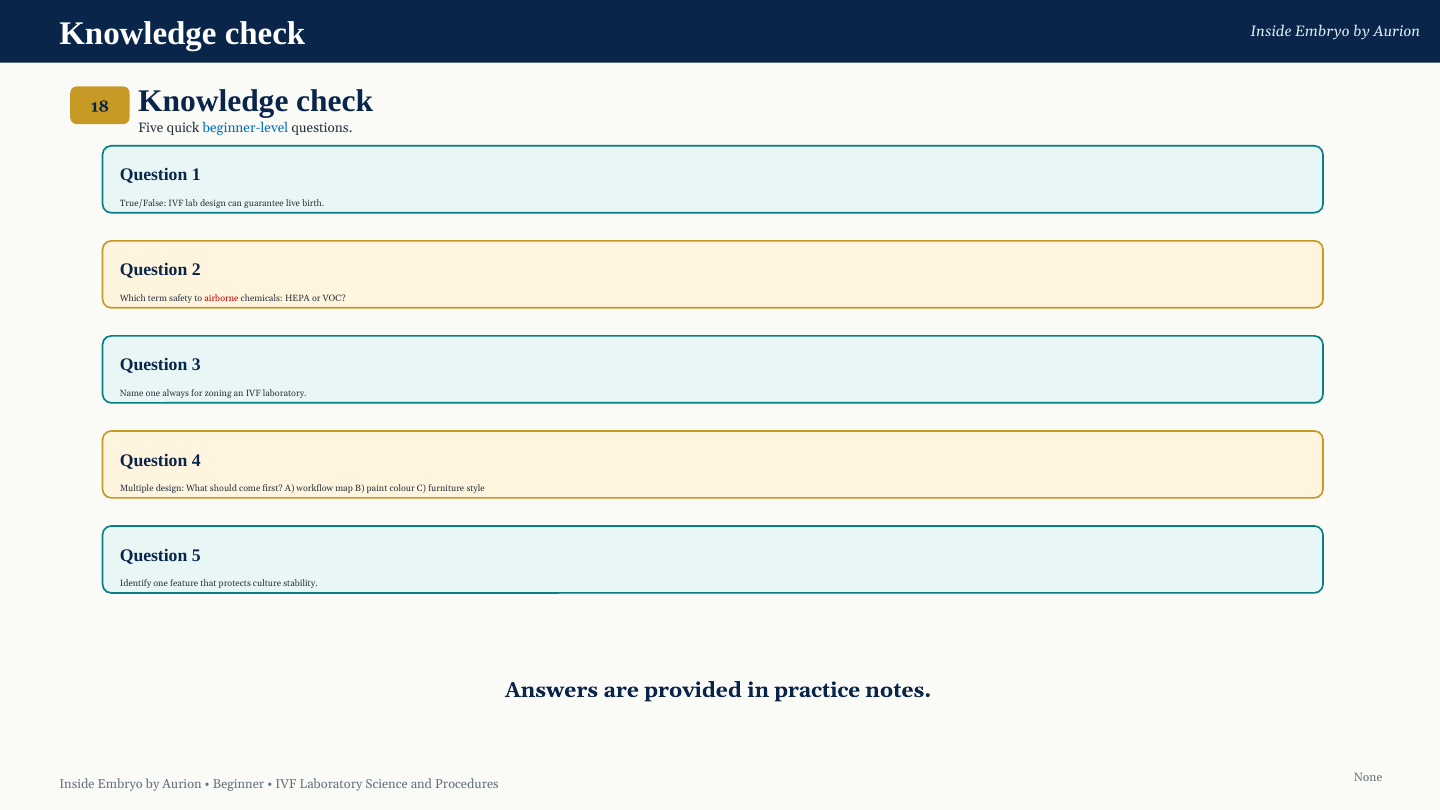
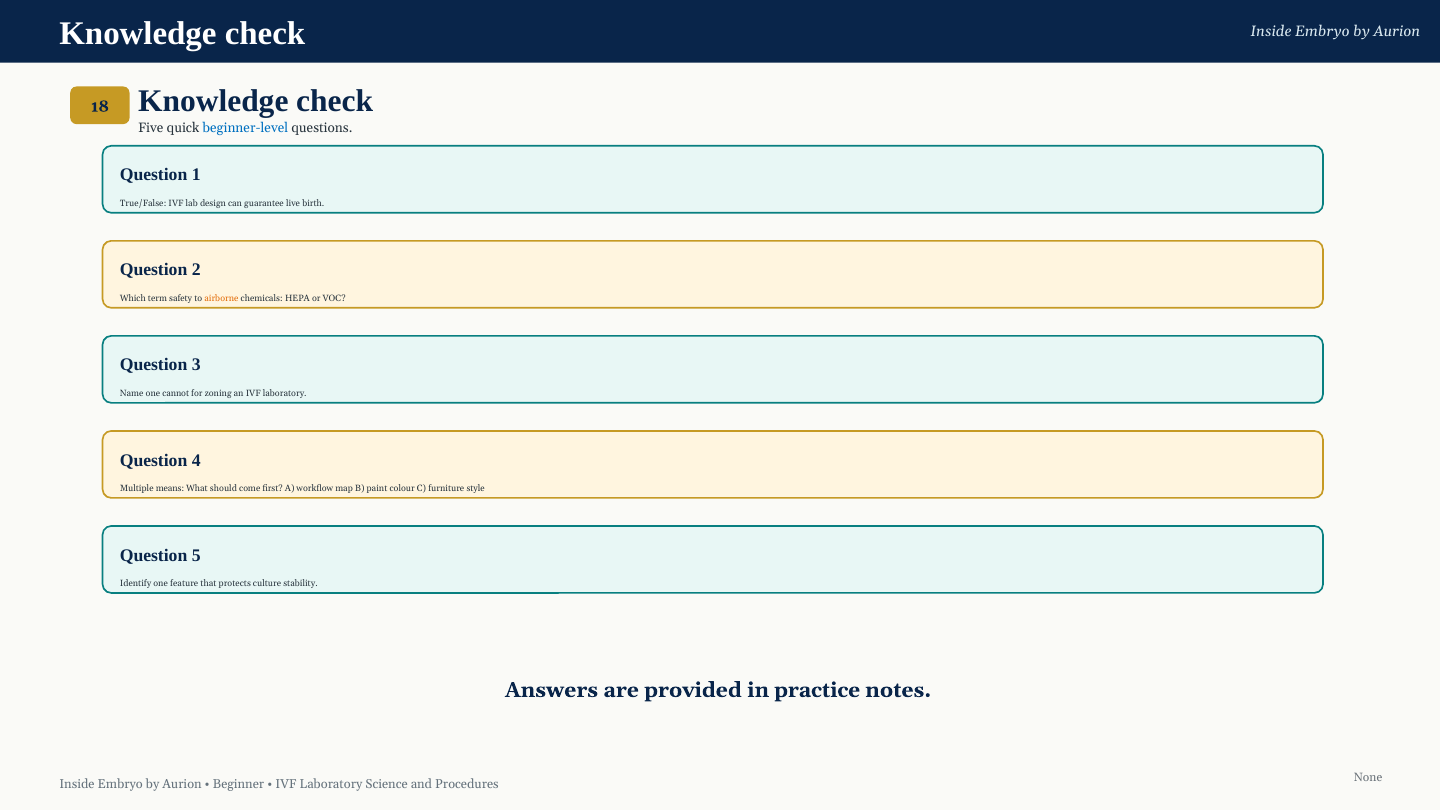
airborne colour: red -> orange (221, 298)
always: always -> cannot (176, 393)
Multiple design: design -> means (170, 488)
